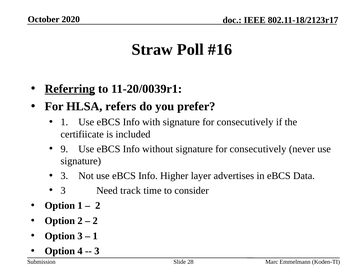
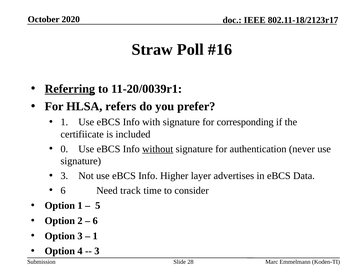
with signature for consecutively: consecutively -> corresponding (245, 122)
9: 9 -> 0 (64, 149)
without underline: none -> present (158, 149)
consecutively: consecutively -> authentication (258, 149)
3: 3 -> 6 (63, 190)
2: 2 -> 5 (98, 206)
2: 2 -> 6 (95, 221)
